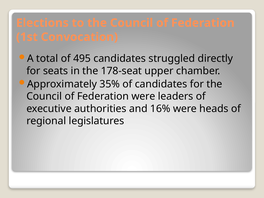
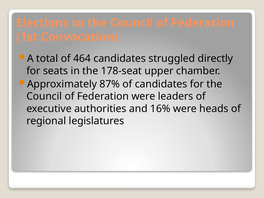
495: 495 -> 464 (82, 59)
35%: 35% -> 87% (110, 84)
